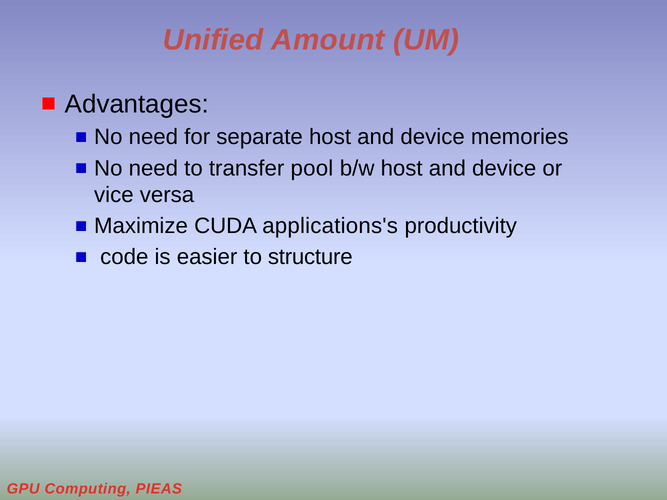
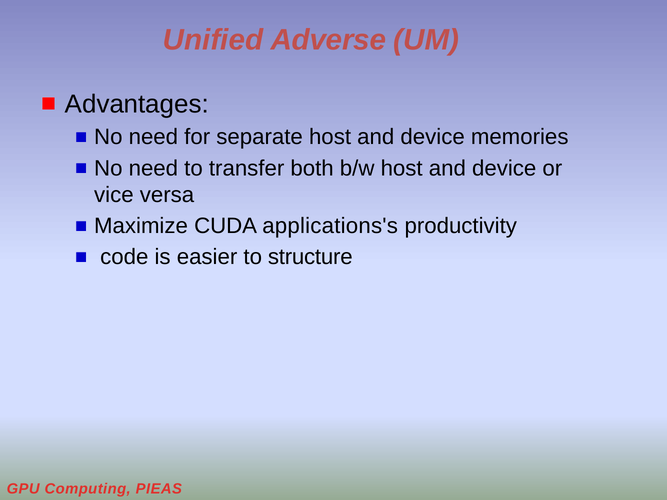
Amount: Amount -> Adverse (328, 40)
pool: pool -> both (312, 168)
